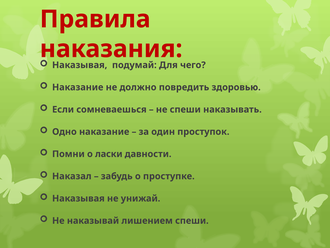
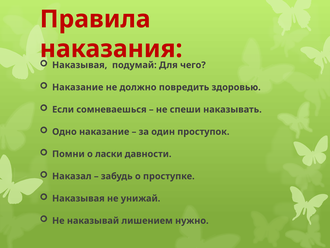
лишением спеши: спеши -> нужно (192, 220)
